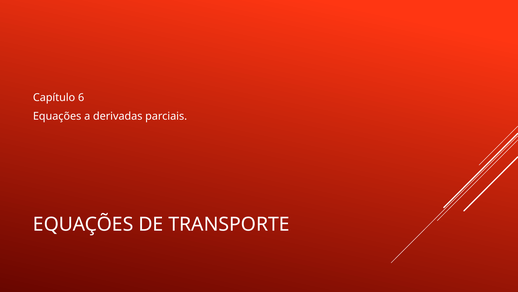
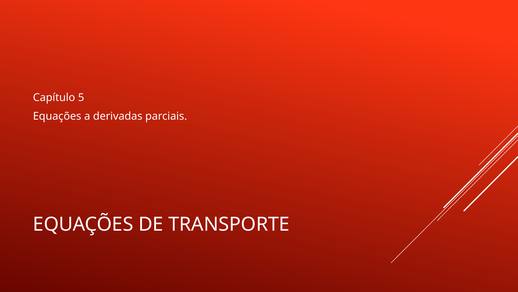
6: 6 -> 5 (81, 98)
